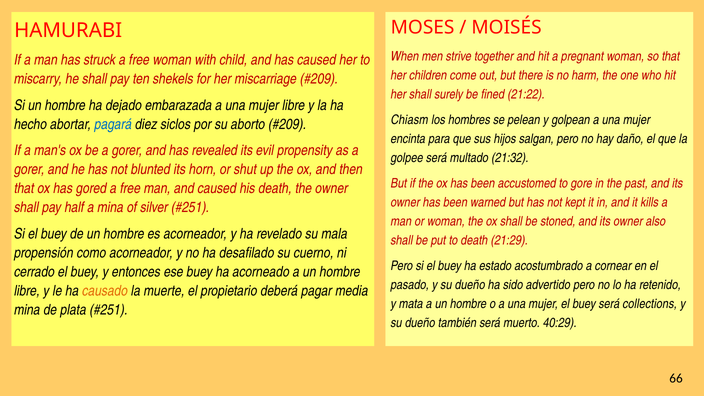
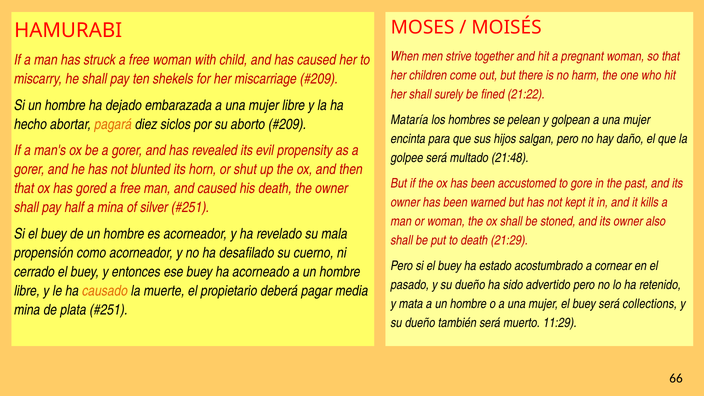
Chiasm: Chiasm -> Mataría (410, 120)
pagará colour: blue -> orange (113, 124)
21:32: 21:32 -> 21:48 (510, 158)
40:29: 40:29 -> 11:29 (560, 323)
